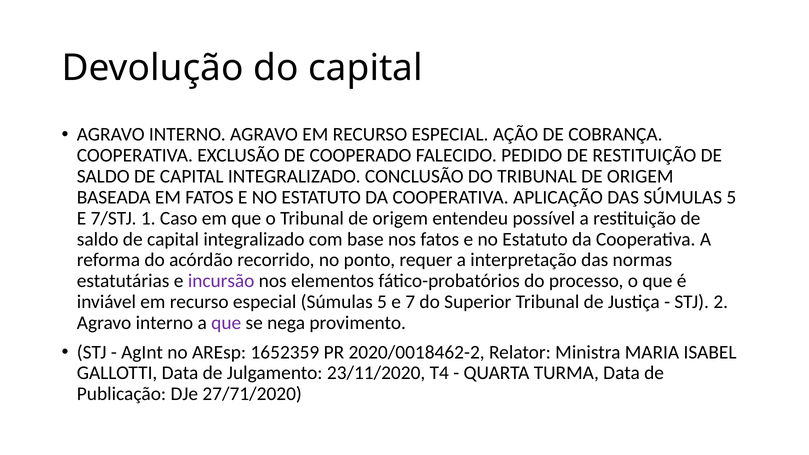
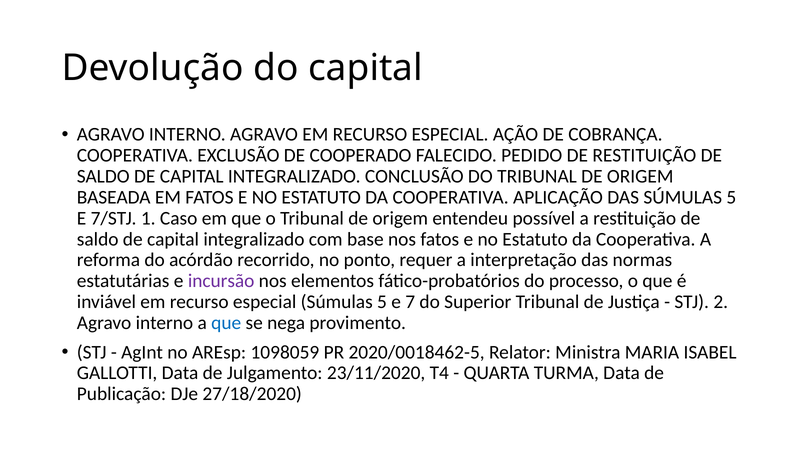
que colour: purple -> blue (226, 323)
1652359: 1652359 -> 1098059 (285, 352)
2020/0018462-2: 2020/0018462-2 -> 2020/0018462-5 (417, 352)
27/71/2020: 27/71/2020 -> 27/18/2020 (252, 394)
